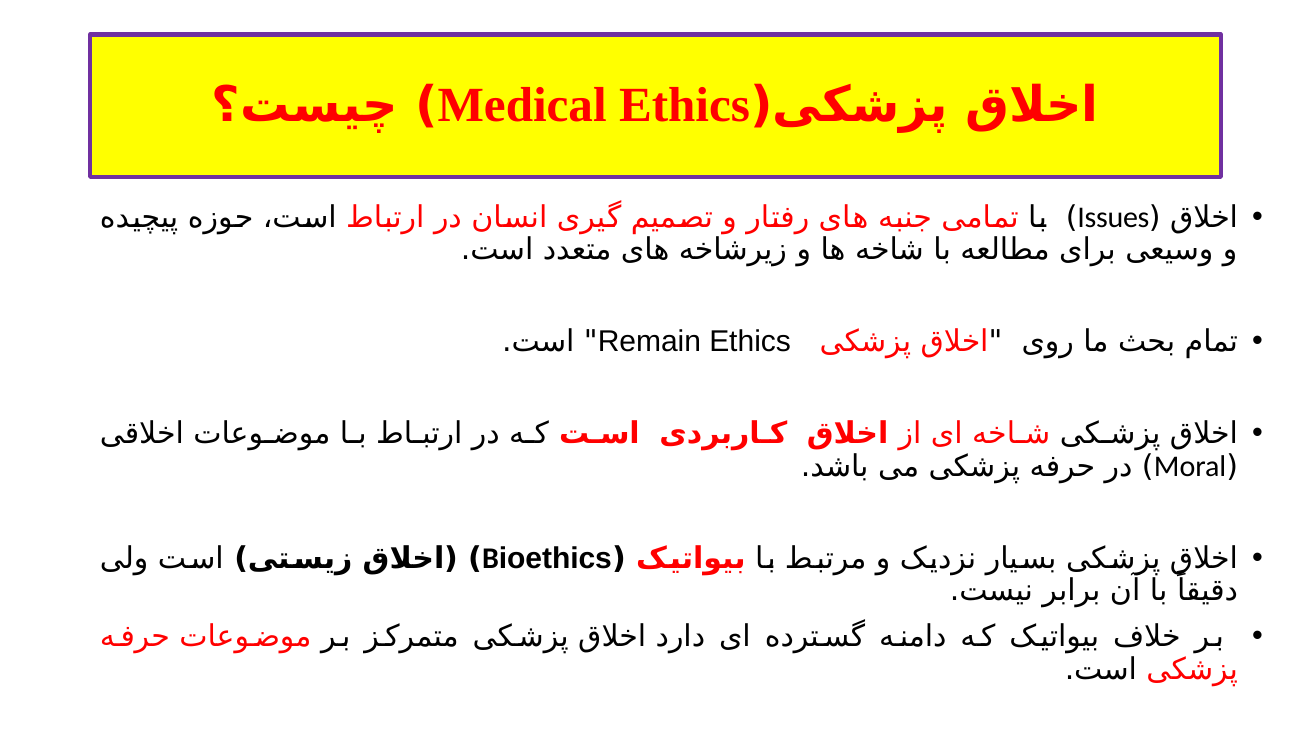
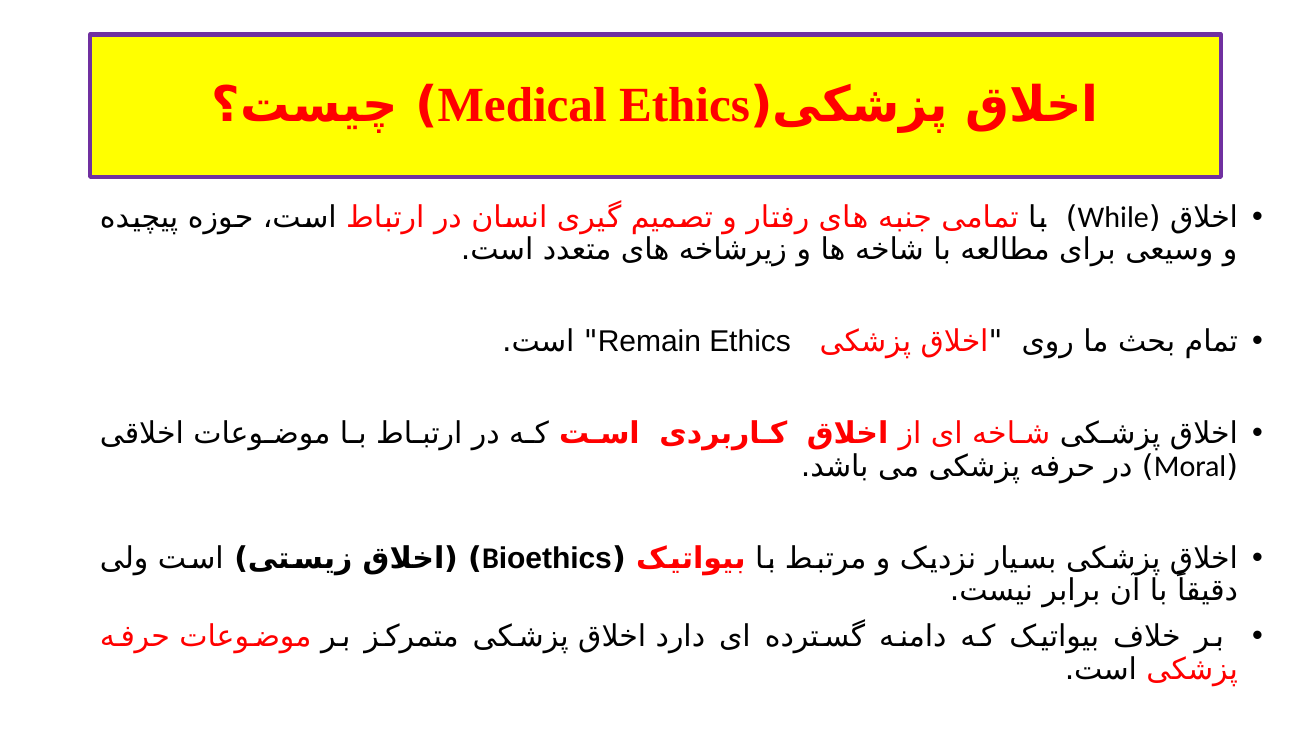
Issues: Issues -> While (1113, 217)
